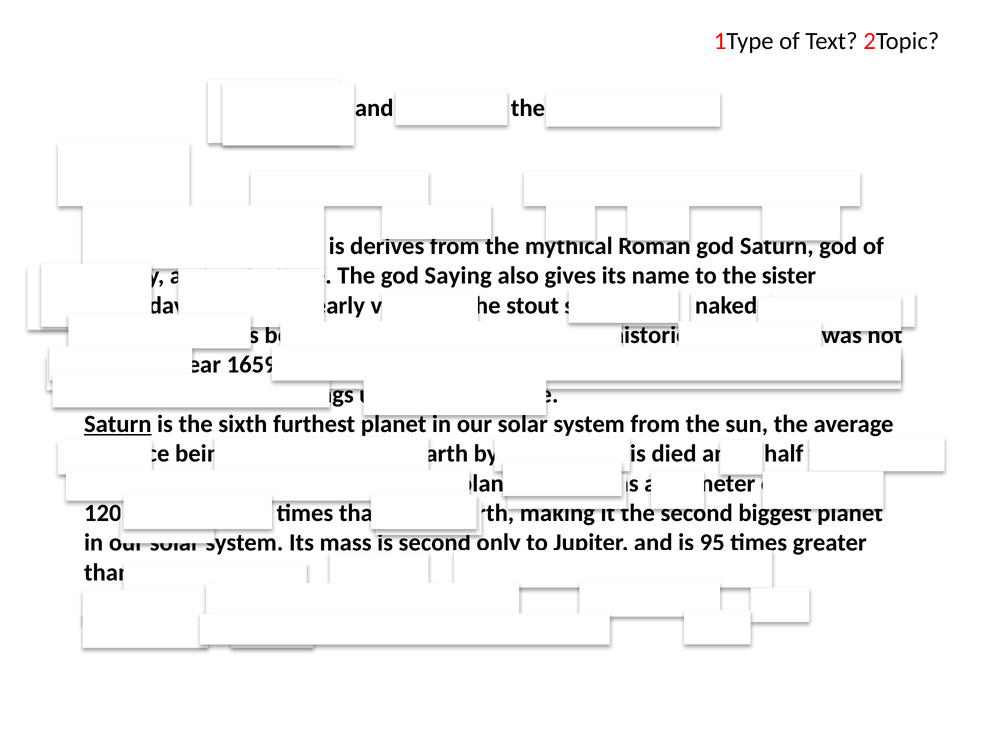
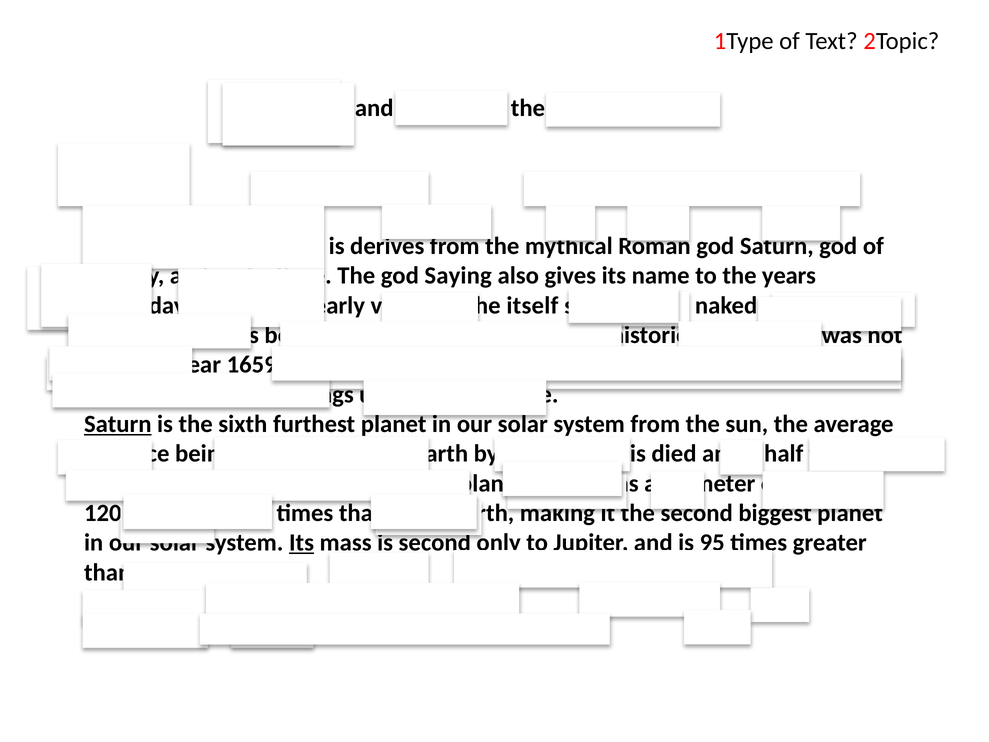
sister: sister -> years (789, 276)
stout: stout -> itself (532, 305)
Its underline: none -> present (302, 543)
